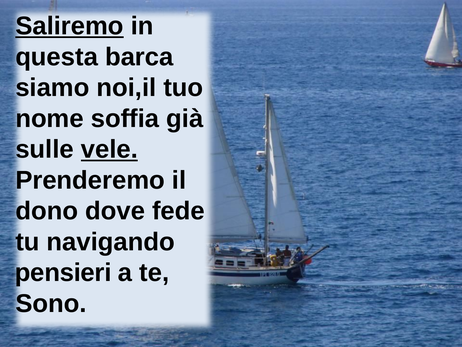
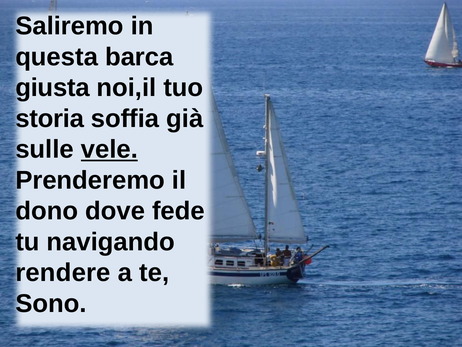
Saliremo underline: present -> none (69, 26)
siamo: siamo -> giusta (53, 88)
nome: nome -> storia (50, 118)
pensieri: pensieri -> rendere (63, 272)
